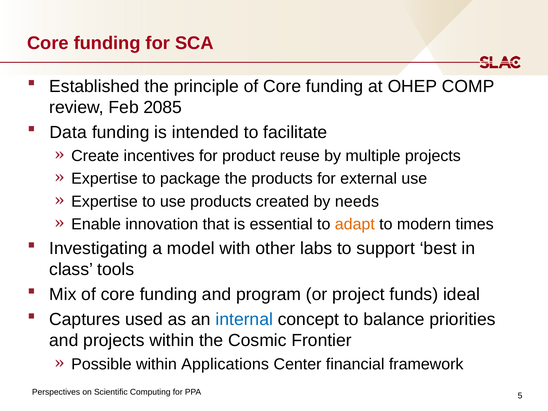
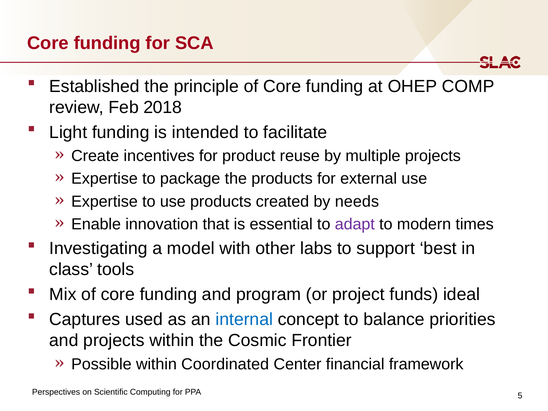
2085: 2085 -> 2018 (163, 107)
Data: Data -> Light (68, 132)
adapt colour: orange -> purple (355, 224)
Applications: Applications -> Coordinated (225, 364)
